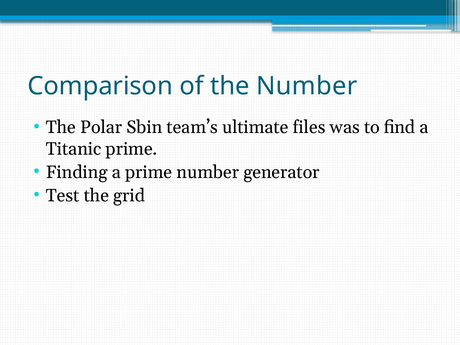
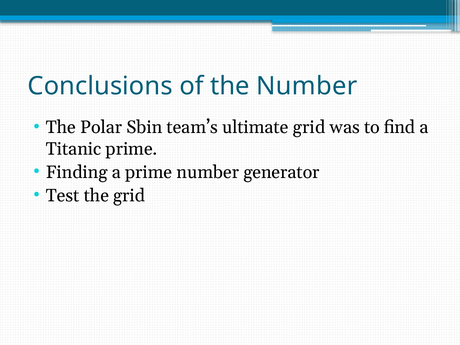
Comparison: Comparison -> Conclusions (100, 86)
ultimate files: files -> grid (309, 127)
